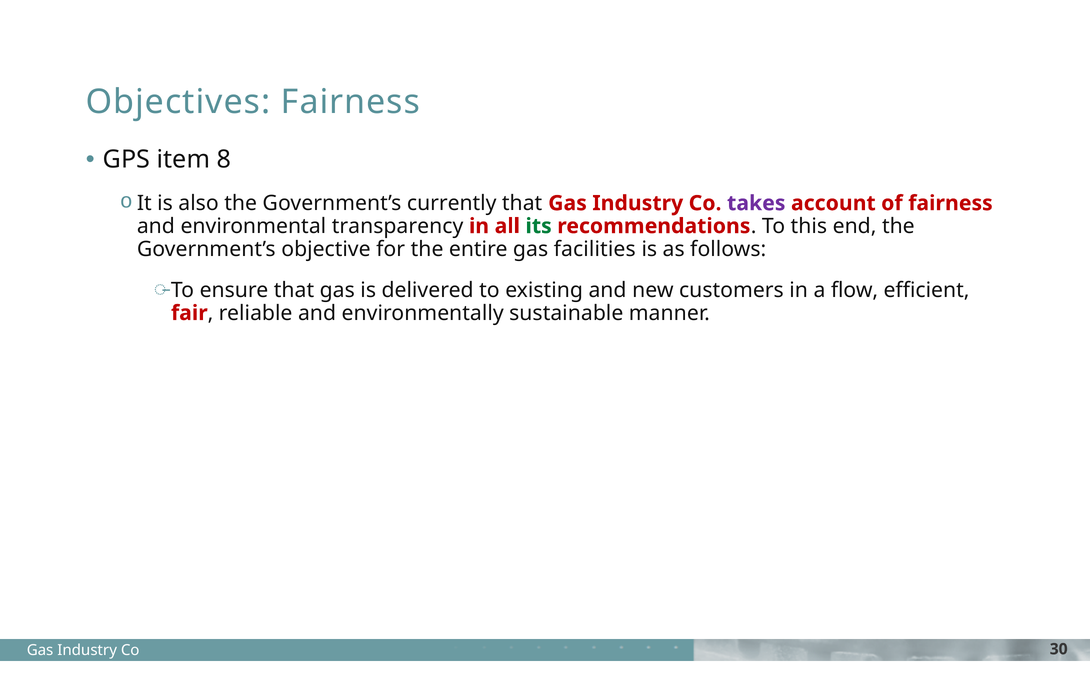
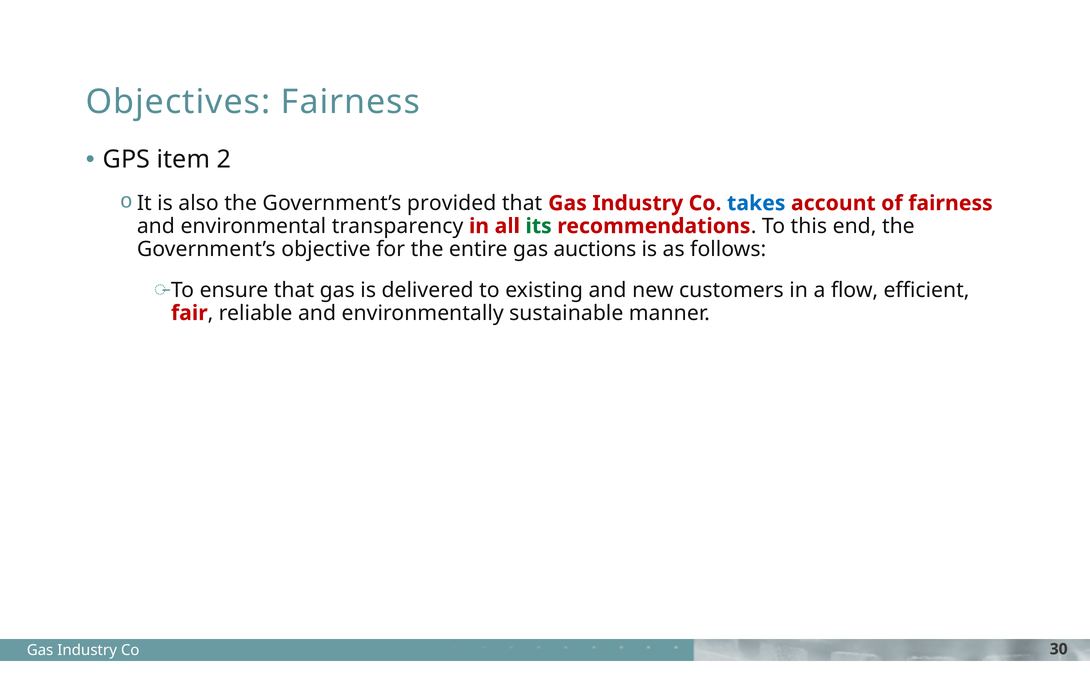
8: 8 -> 2 (224, 160)
currently: currently -> provided (452, 203)
takes colour: purple -> blue (756, 203)
facilities: facilities -> auctions (595, 249)
